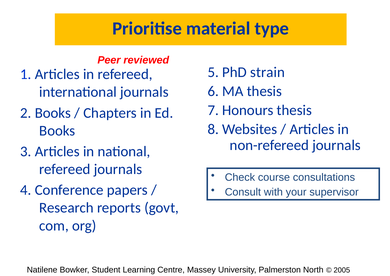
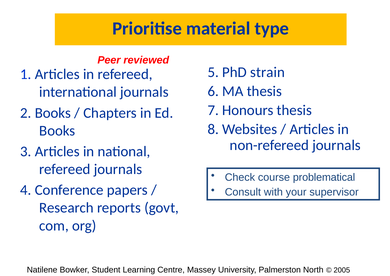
consultations: consultations -> problematical (324, 177)
